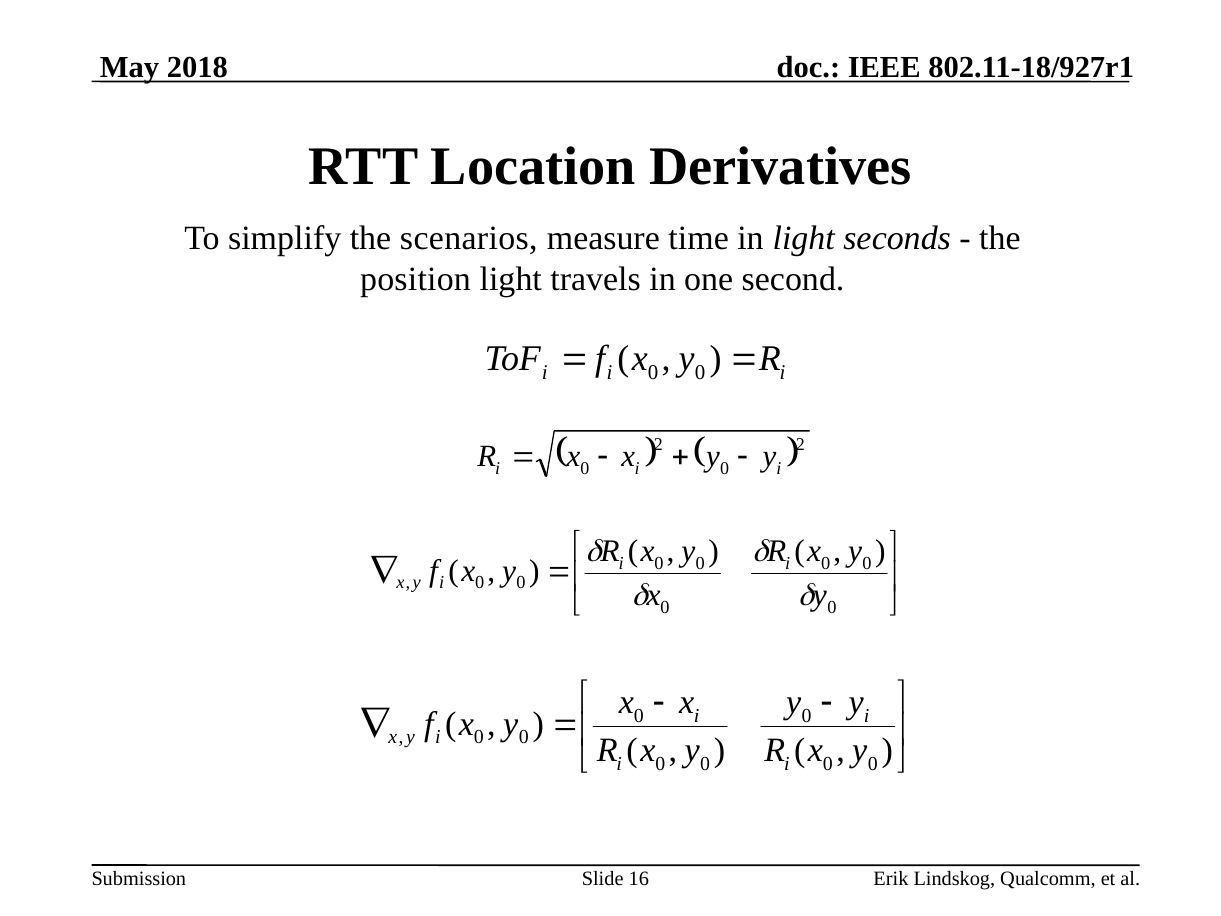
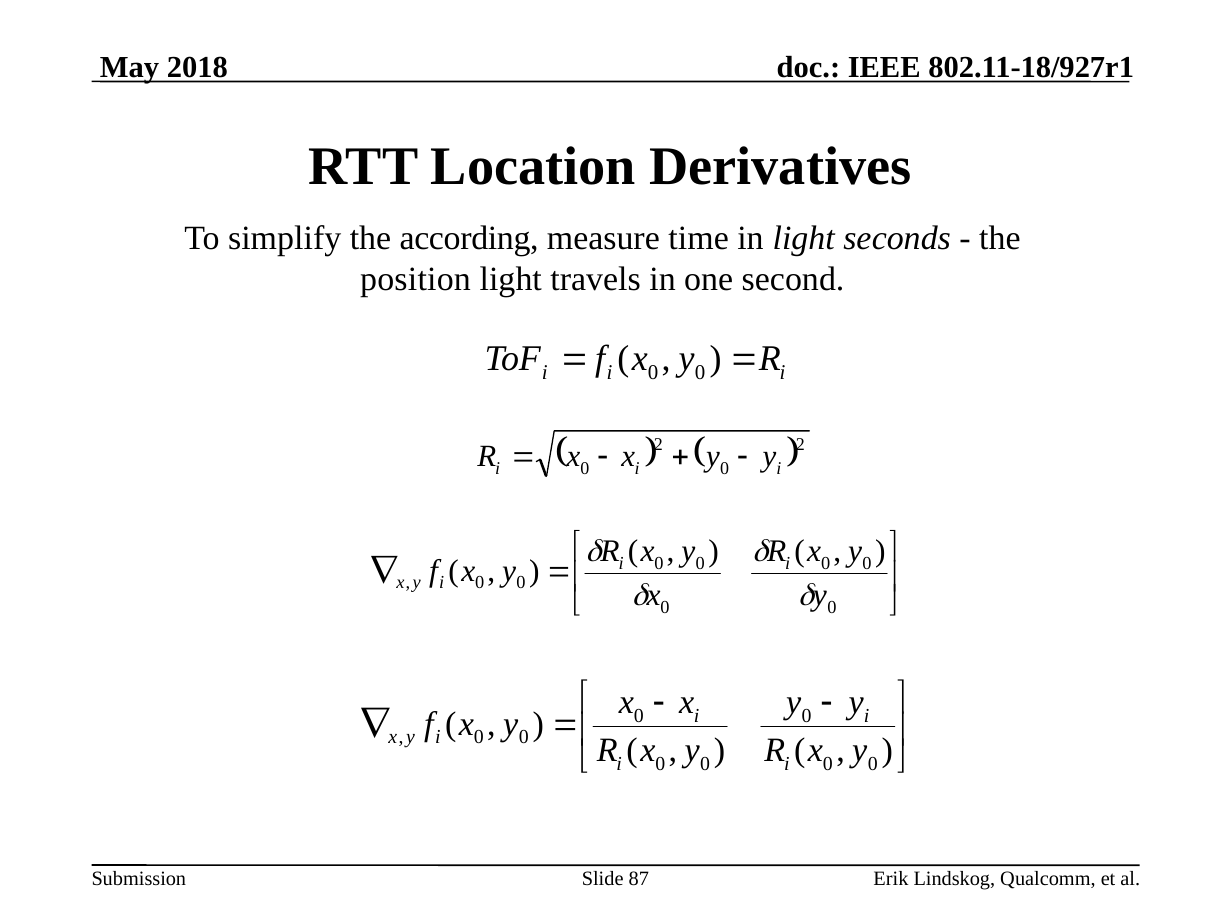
scenarios: scenarios -> according (469, 238)
16: 16 -> 87 (639, 878)
